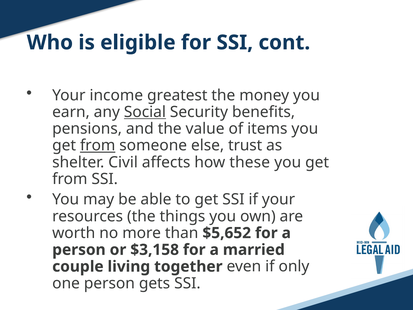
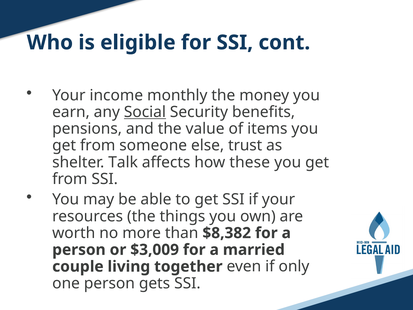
greatest: greatest -> monthly (177, 95)
from underline: present -> none (98, 145)
Civil: Civil -> Talk (123, 162)
$5,652: $5,652 -> $8,382 (227, 233)
$3,158: $3,158 -> $3,009 (155, 250)
